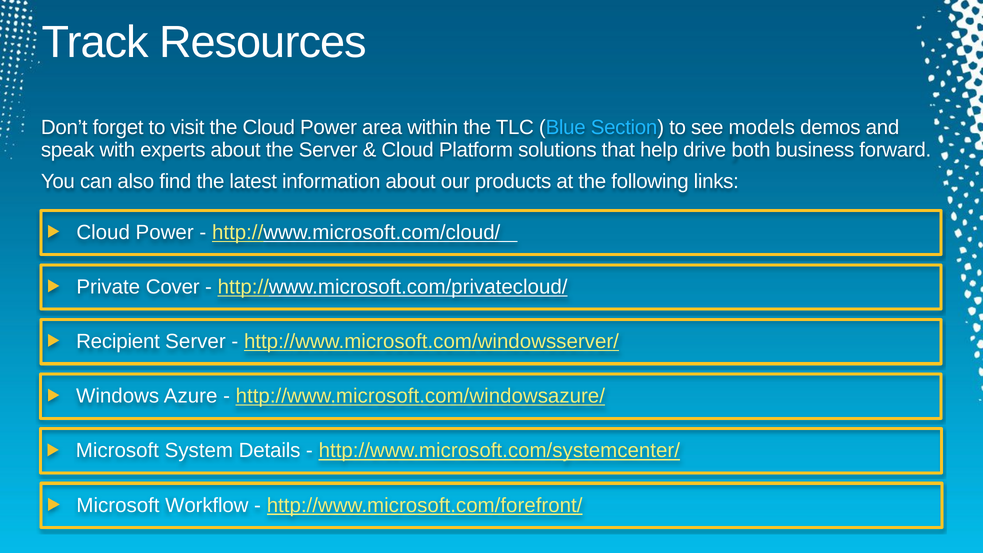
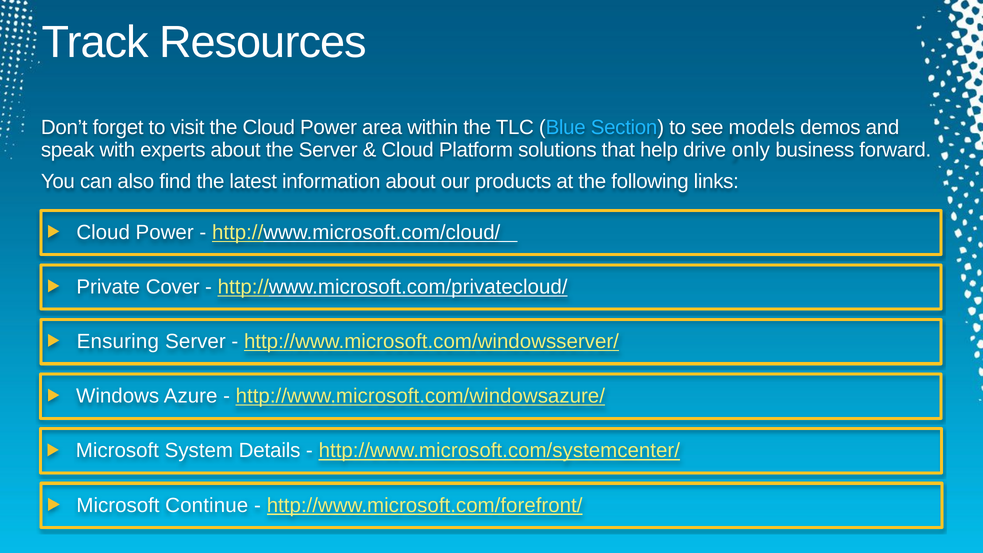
both: both -> only (751, 150)
Recipient: Recipient -> Ensuring (118, 342)
Workflow: Workflow -> Continue (207, 505)
